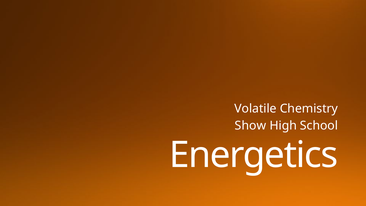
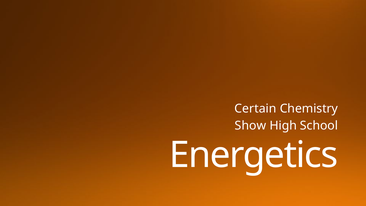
Volatile: Volatile -> Certain (255, 108)
